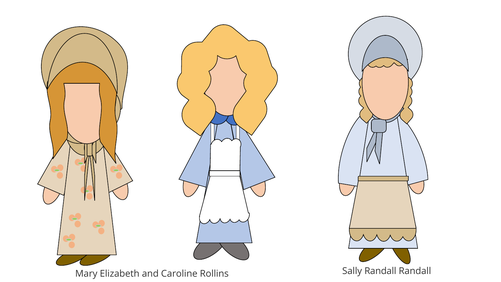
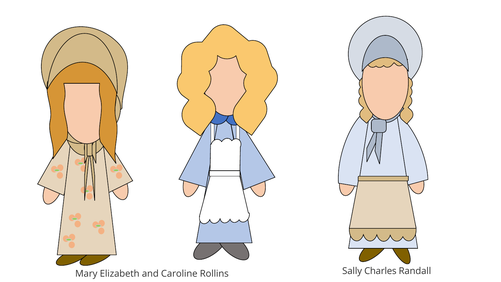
Sally Randall: Randall -> Charles (380, 271)
